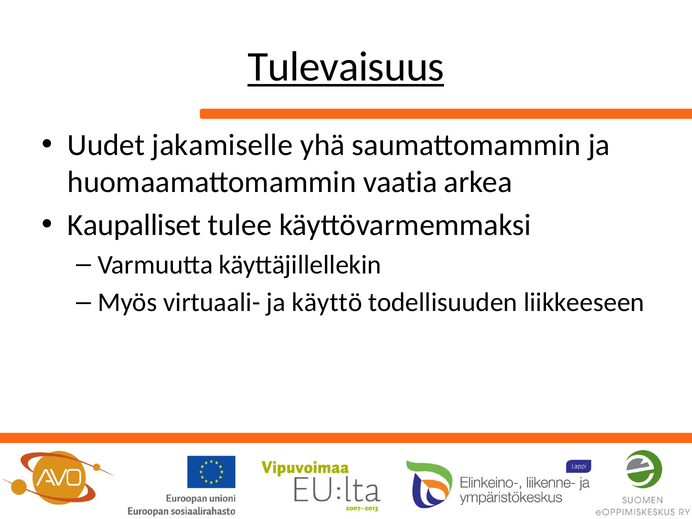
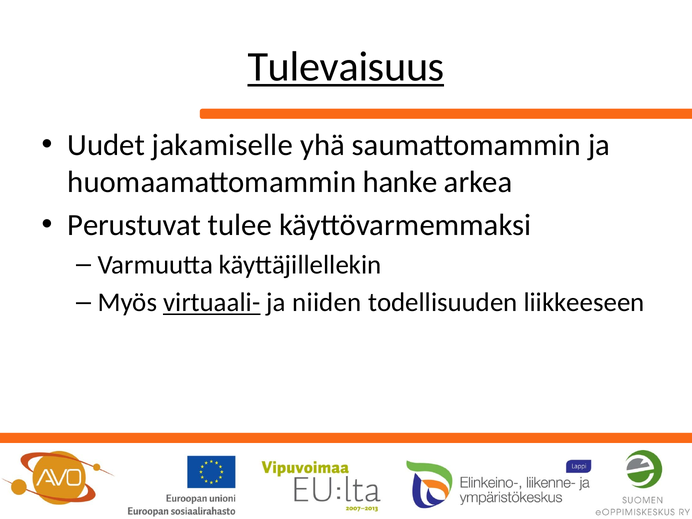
vaatia: vaatia -> hanke (400, 182)
Kaupalliset: Kaupalliset -> Perustuvat (134, 225)
virtuaali- underline: none -> present (212, 303)
käyttö: käyttö -> niiden (327, 303)
